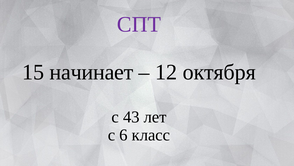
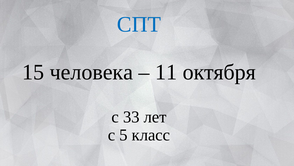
СПТ colour: purple -> blue (139, 24)
начинает: начинает -> человека (91, 72)
12: 12 -> 11 (166, 72)
43: 43 -> 33 (131, 117)
6: 6 -> 5 (124, 135)
